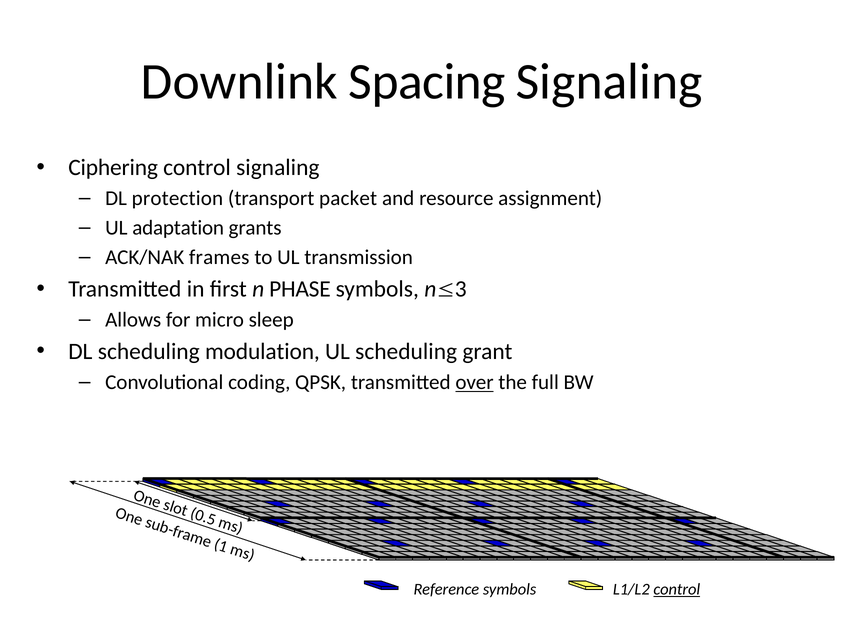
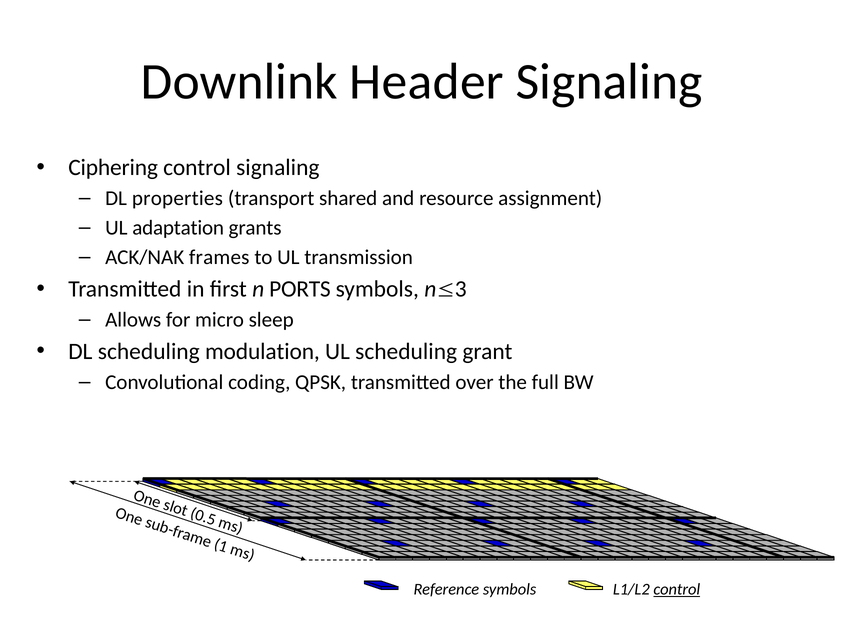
Spacing: Spacing -> Header (427, 82)
protection: protection -> properties (177, 198)
packet: packet -> shared (348, 198)
PHASE: PHASE -> PORTS (300, 289)
over underline: present -> none (475, 382)
